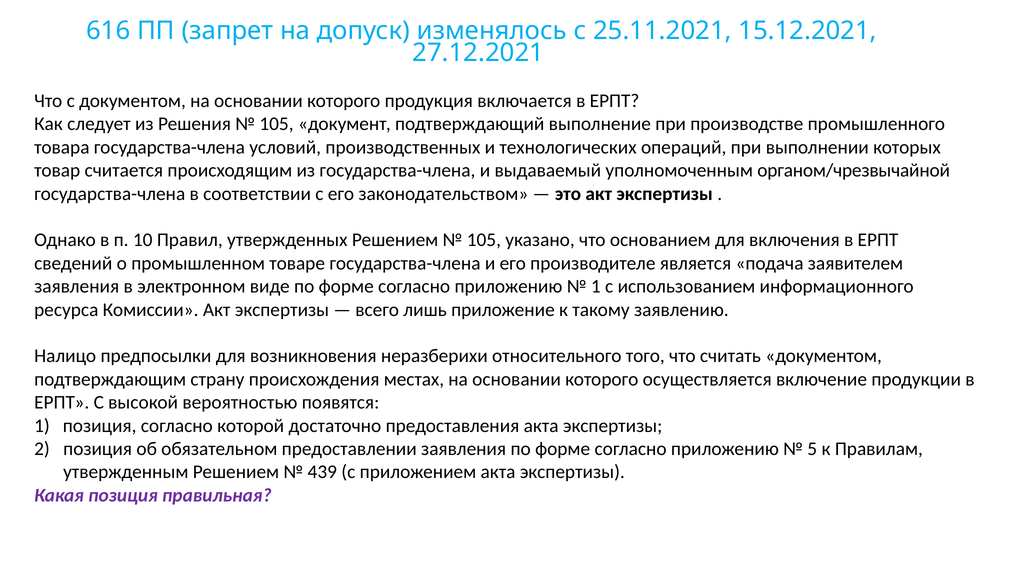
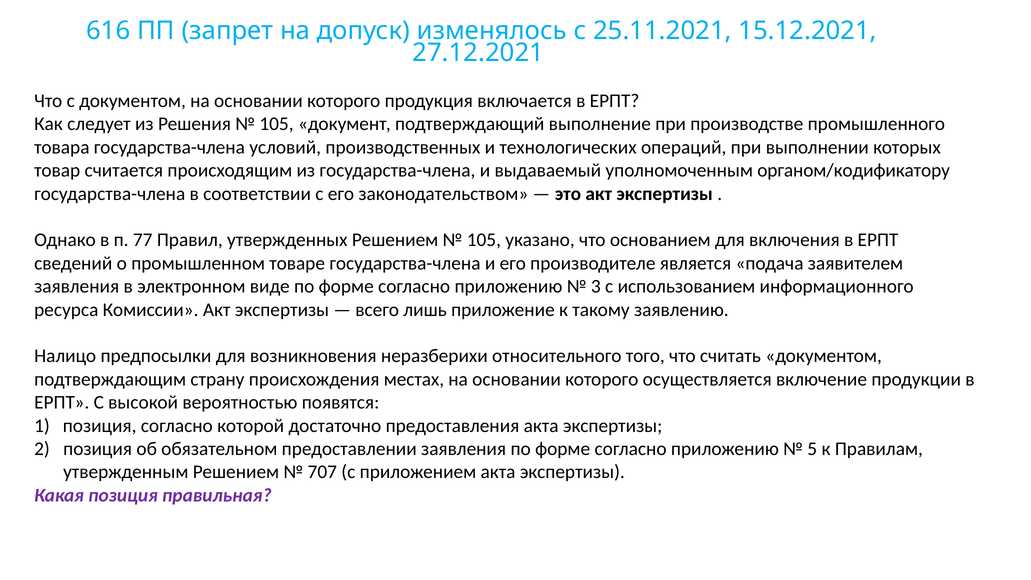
органом/чрезвычайной: органом/чрезвычайной -> органом/кодификатору (854, 170)
10: 10 -> 77 (143, 240)
1: 1 -> 3 (596, 286)
439: 439 -> 707 (322, 472)
